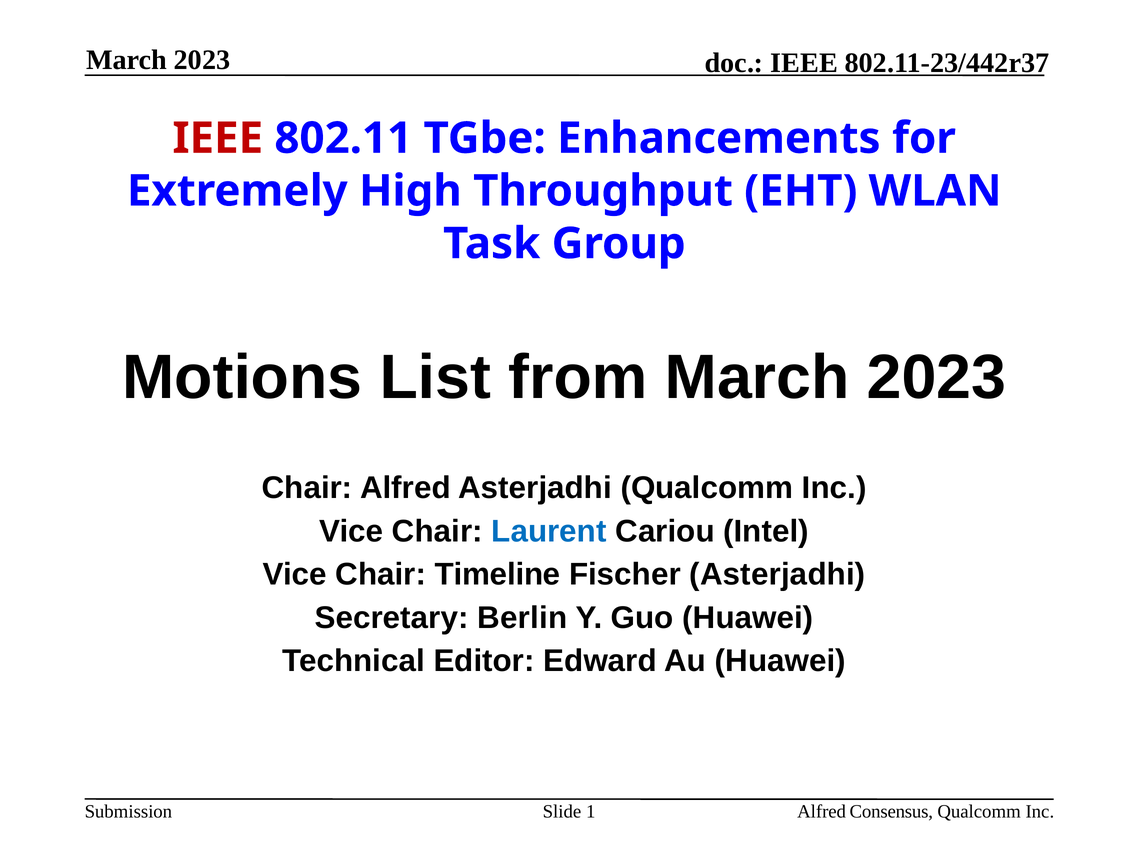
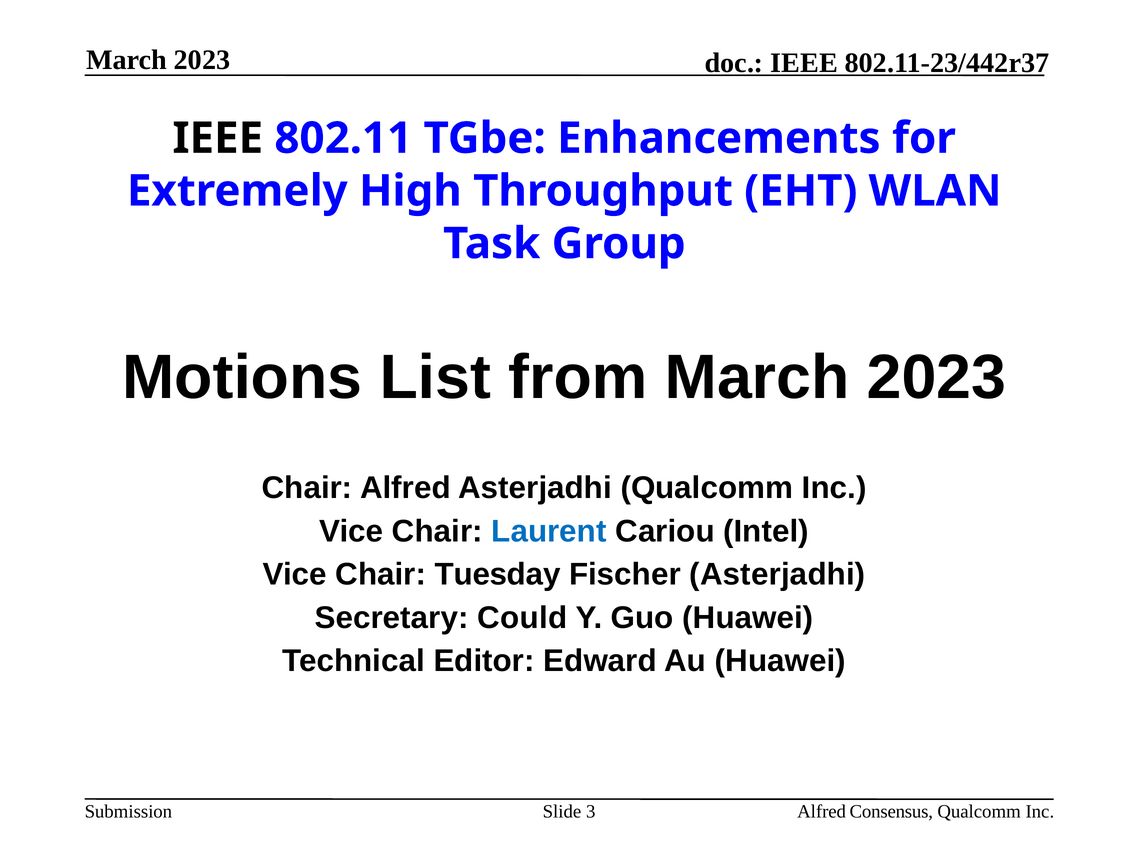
IEEE colour: red -> black (218, 139)
Timeline: Timeline -> Tuesday (498, 575)
Berlin: Berlin -> Could (522, 618)
1: 1 -> 3 (591, 812)
